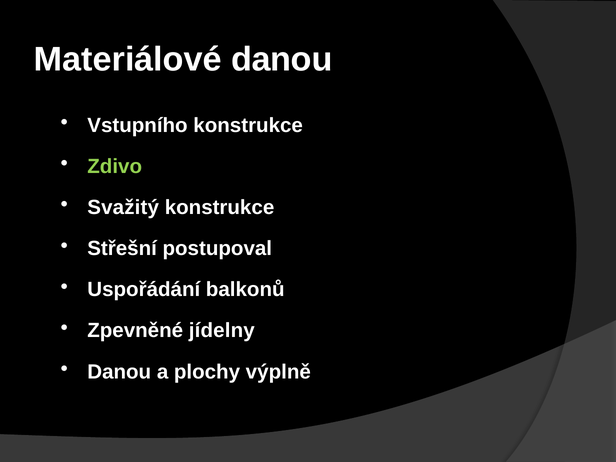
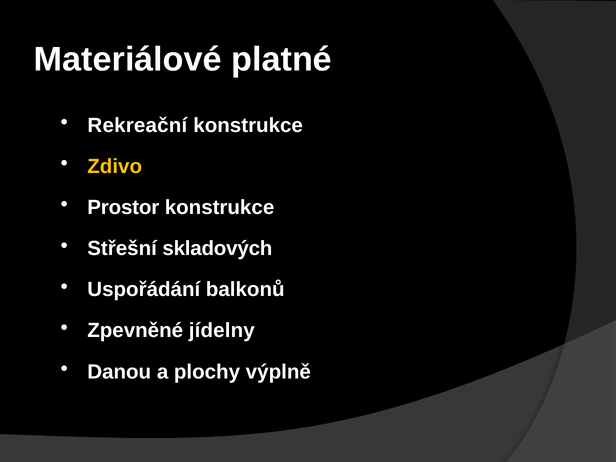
Materiálové danou: danou -> platné (282, 59)
Vstupního: Vstupního -> Rekreační (137, 125)
Zdivo colour: light green -> yellow (115, 166)
Svažitý: Svažitý -> Prostor (123, 207)
postupoval: postupoval -> skladových (217, 249)
